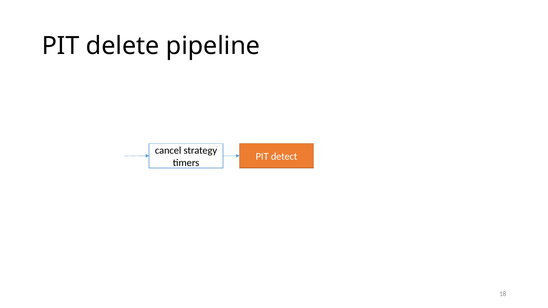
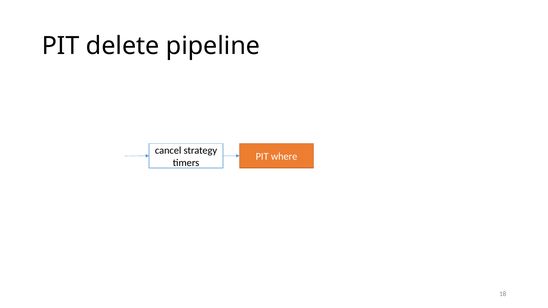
detect: detect -> where (284, 157)
